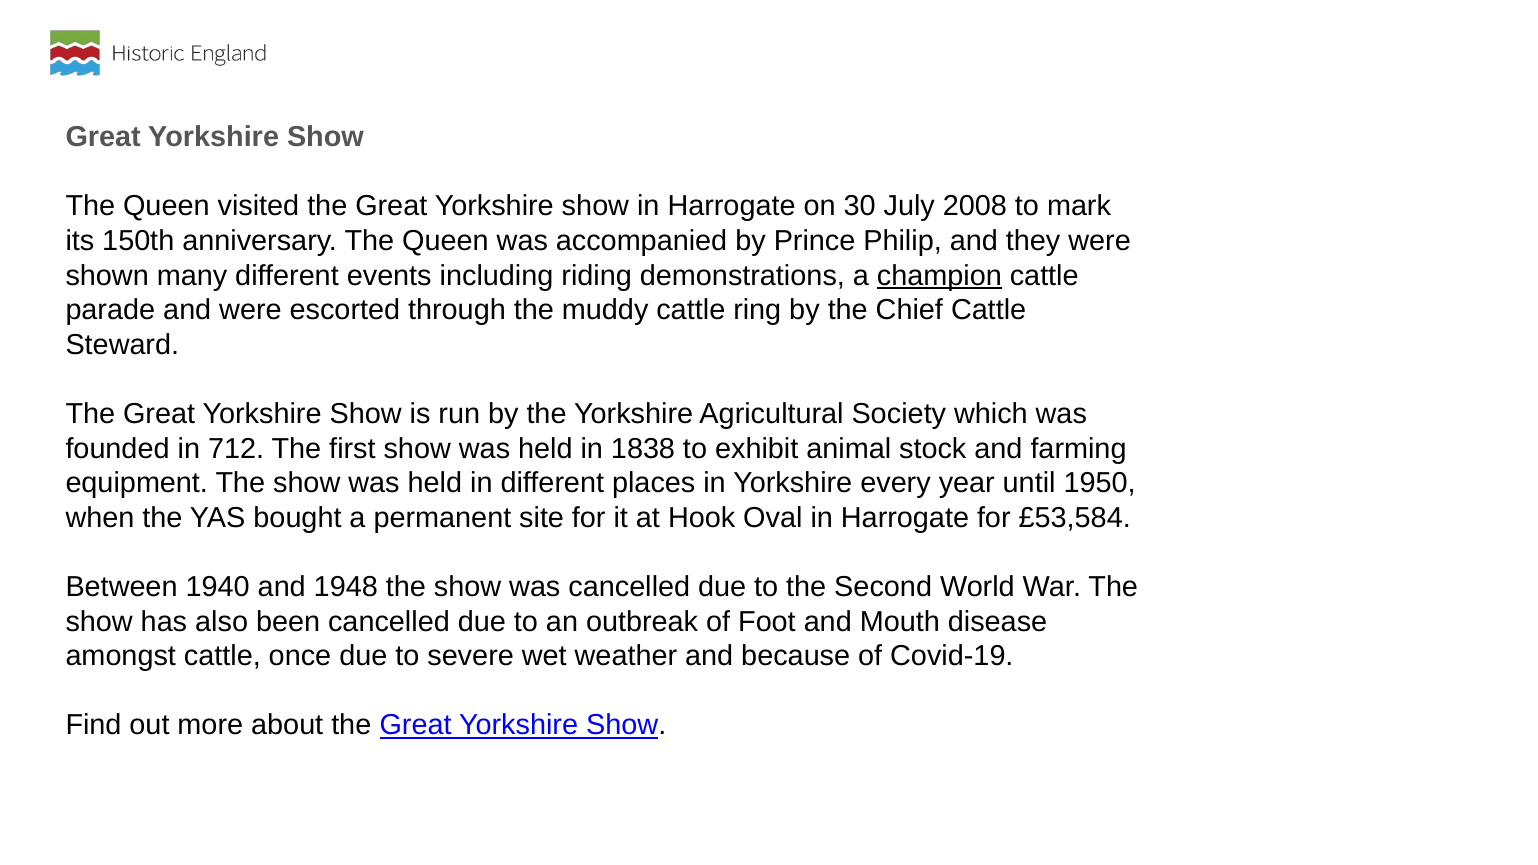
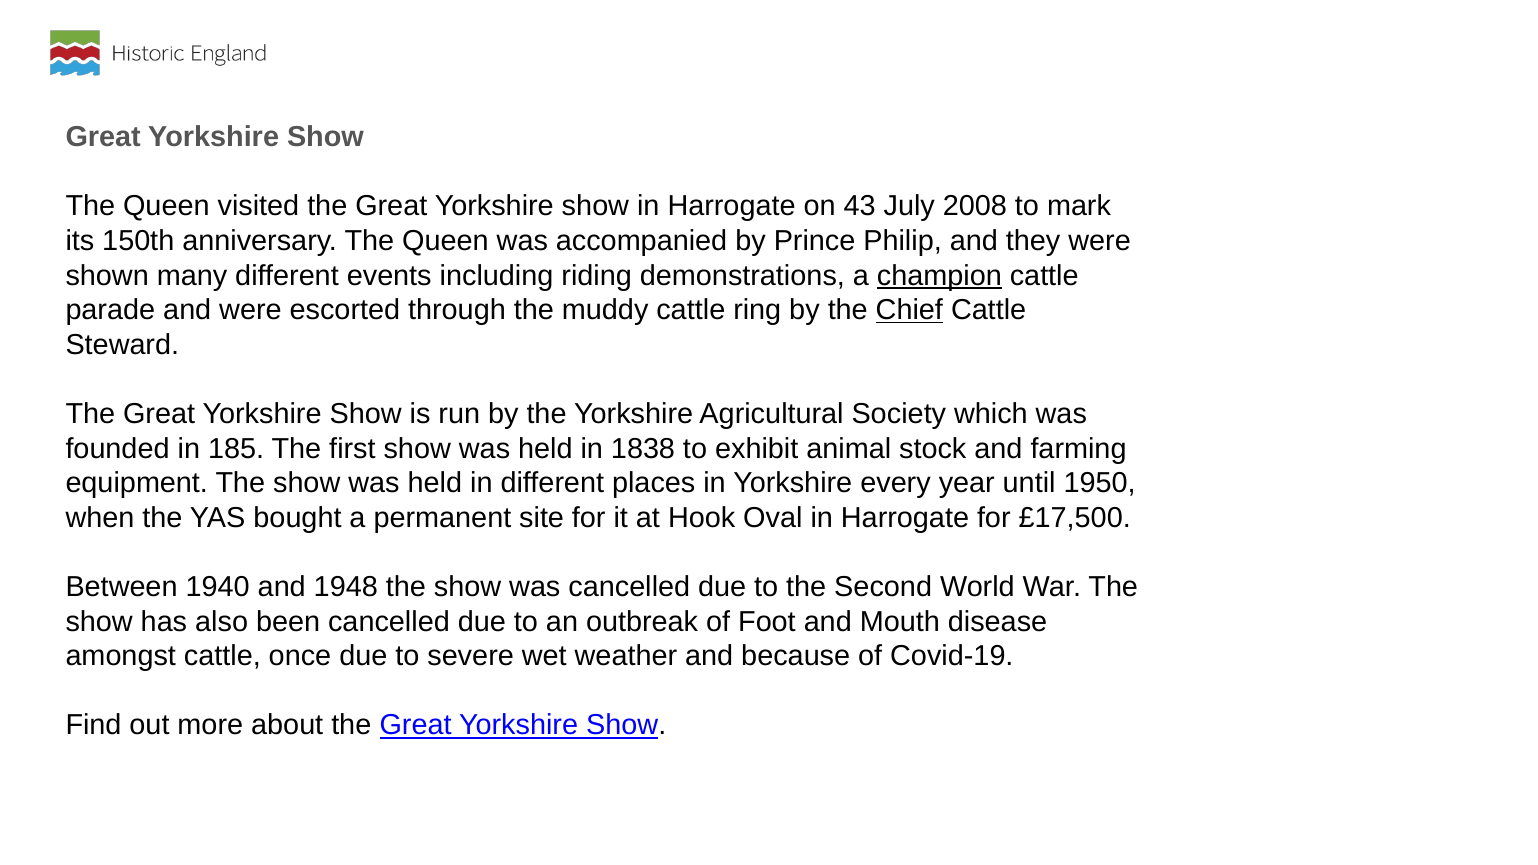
30: 30 -> 43 (860, 206)
Chief underline: none -> present (909, 310)
712: 712 -> 185 (236, 449)
£53,584: £53,584 -> £17,500 (1075, 518)
